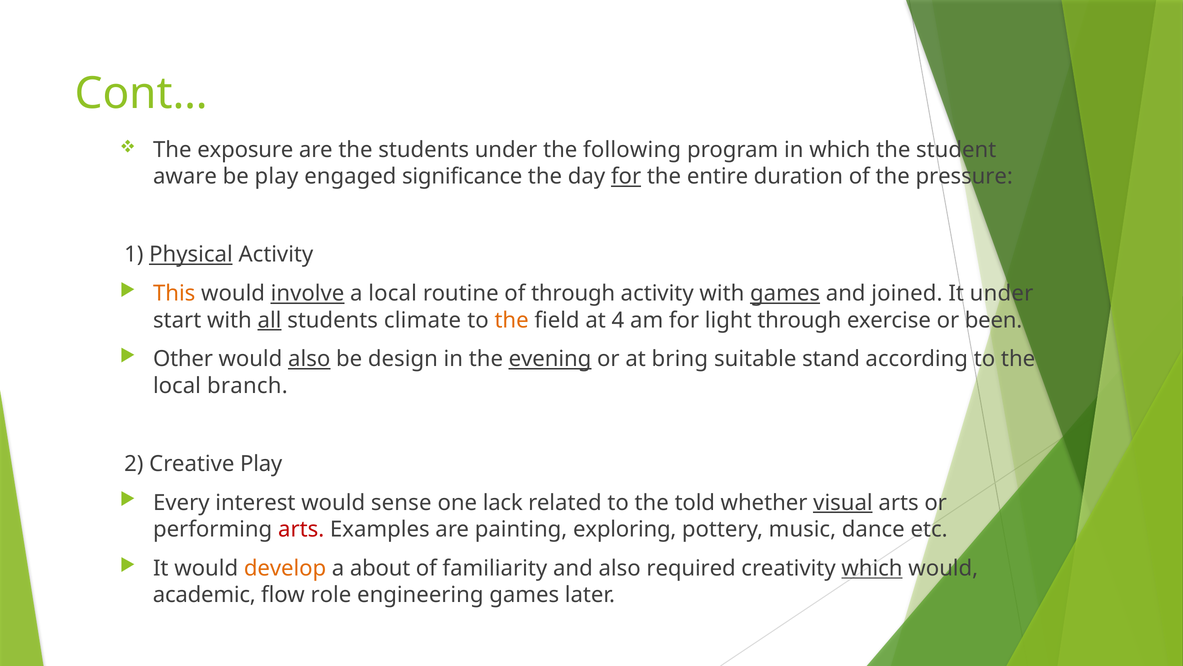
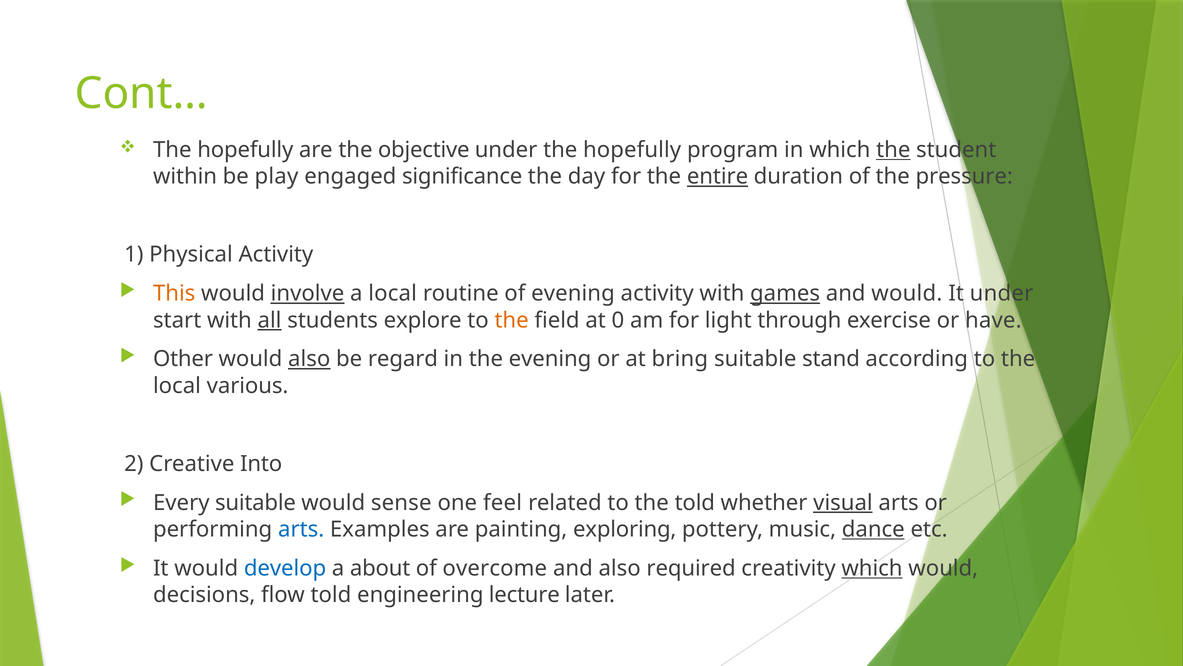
exposure: exposure -> hopefully (245, 150)
the students: students -> objective (424, 150)
under the following: following -> hopefully (632, 150)
the underline: none -> present (893, 150)
aware: aware -> within (185, 176)
for underline: present -> none (626, 176)
entire underline: none -> present (718, 176)
Physical underline: present -> none (191, 254)
of through: through -> evening (573, 293)
and joined: joined -> would (907, 293)
climate: climate -> explore (423, 320)
4: 4 -> 0 (618, 320)
been: been -> have (993, 320)
design: design -> regard (403, 359)
evening underline: present -> none (550, 359)
branch: branch -> various (248, 385)
Creative Play: Play -> Into (261, 463)
Every interest: interest -> suitable (255, 502)
lack: lack -> feel (503, 502)
arts colour: red -> blue (301, 529)
dance underline: none -> present (873, 529)
develop colour: orange -> blue (285, 568)
familiarity: familiarity -> overcome (495, 568)
academic: academic -> decisions (204, 595)
flow role: role -> told (331, 595)
engineering games: games -> lecture (524, 595)
